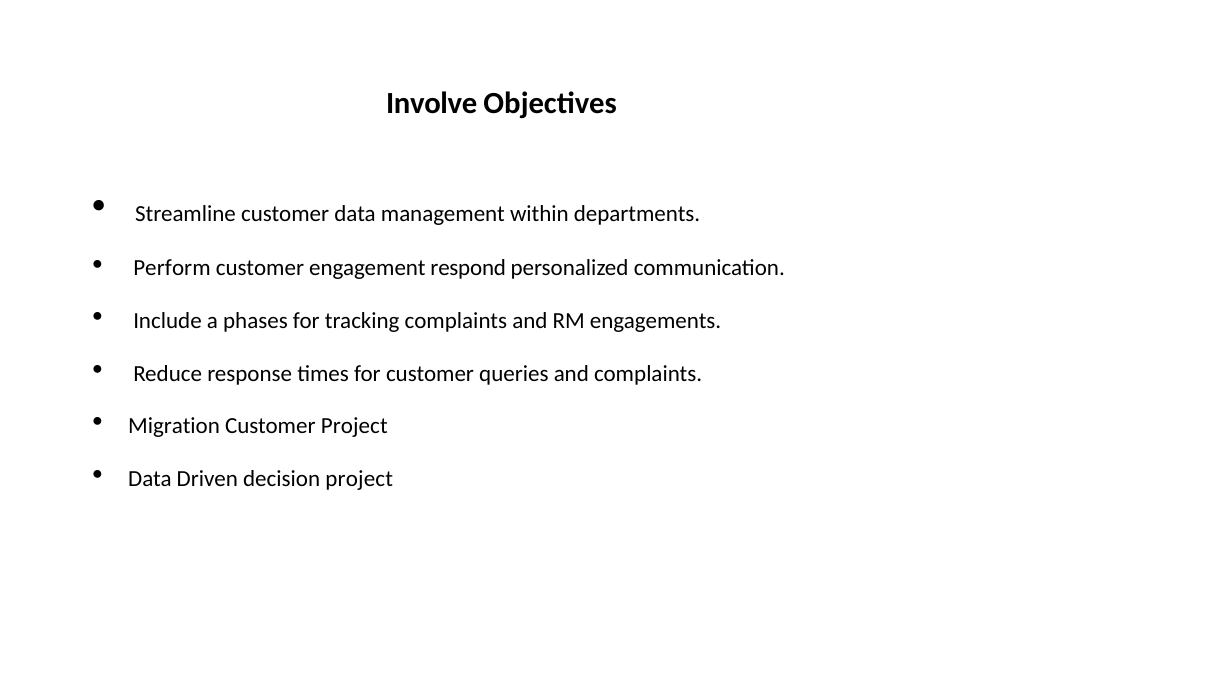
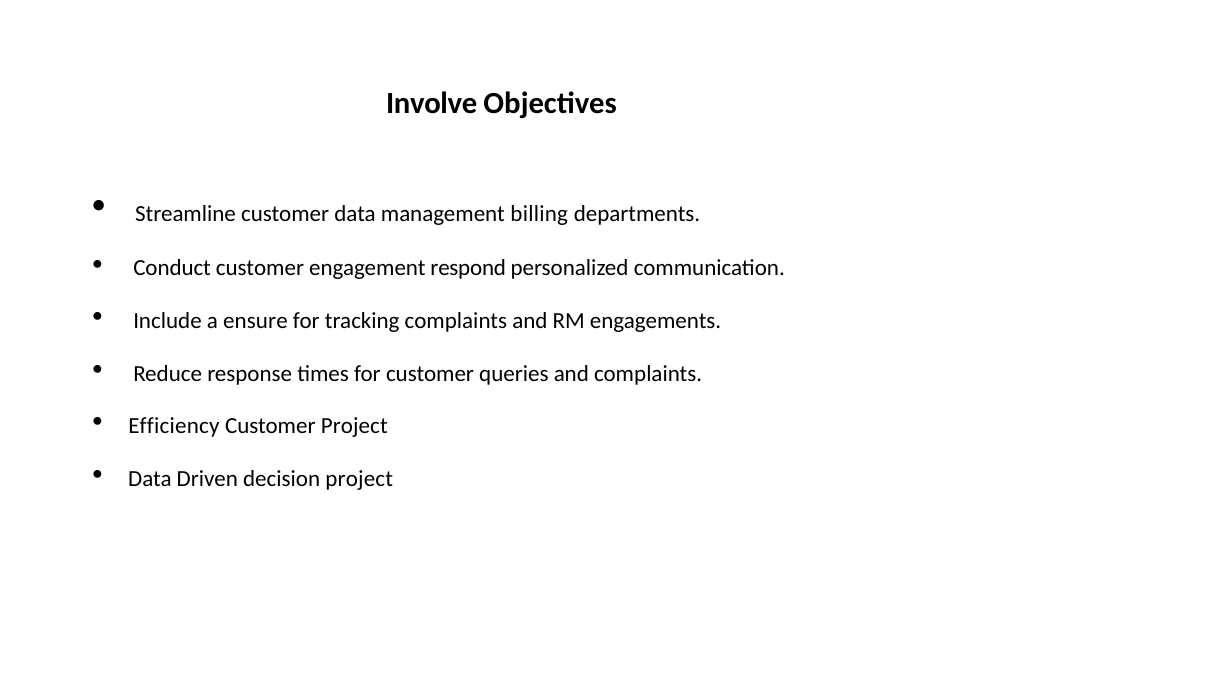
within: within -> billing (539, 214)
Perform: Perform -> Conduct (172, 268)
phases: phases -> ensure (255, 321)
Migration: Migration -> Efficiency (174, 426)
